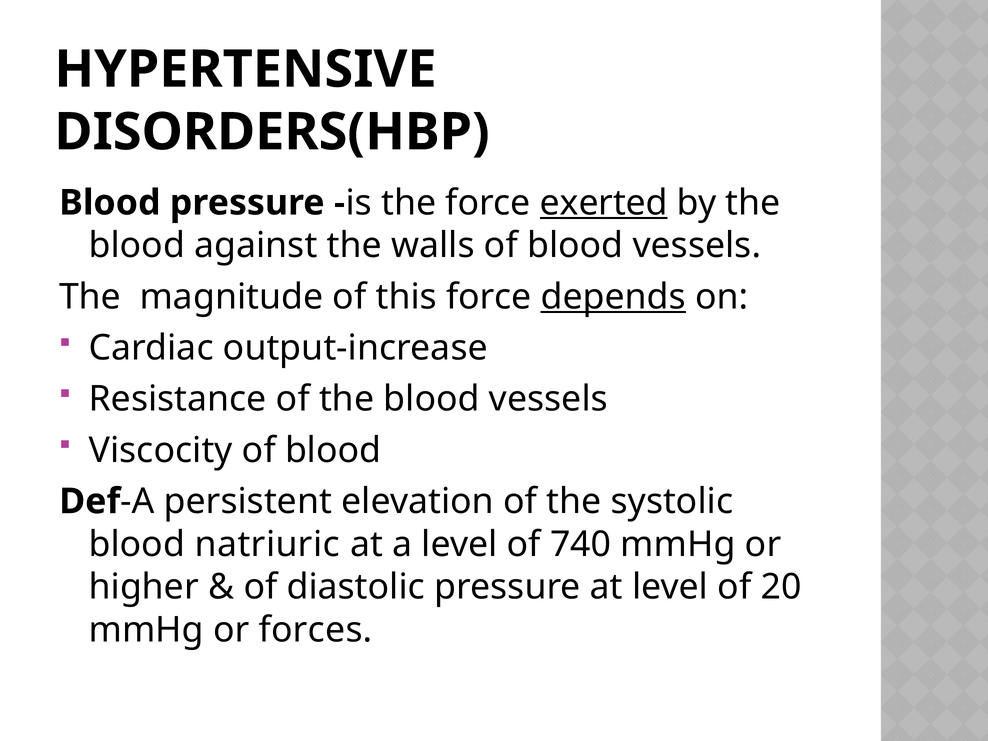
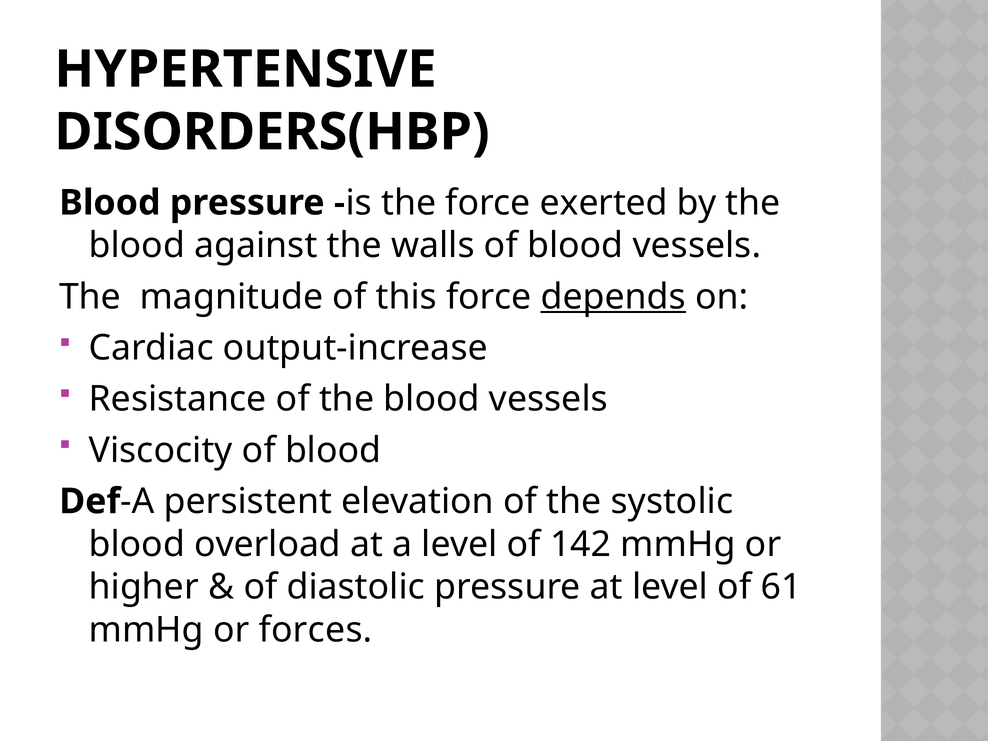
exerted underline: present -> none (604, 203)
natriuric: natriuric -> overload (268, 544)
740: 740 -> 142 (581, 544)
20: 20 -> 61 (781, 587)
